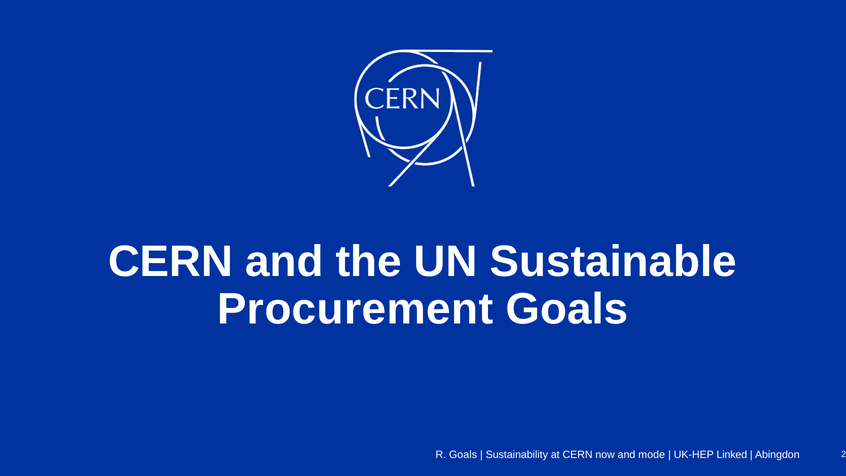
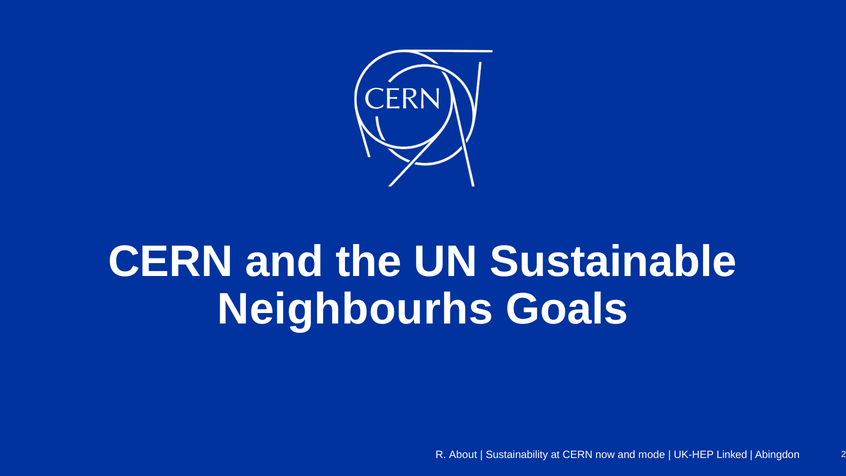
Procurement: Procurement -> Neighbourhs (355, 309)
R Goals: Goals -> About (463, 454)
